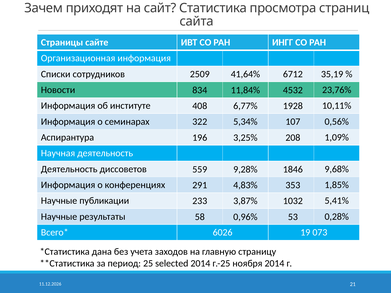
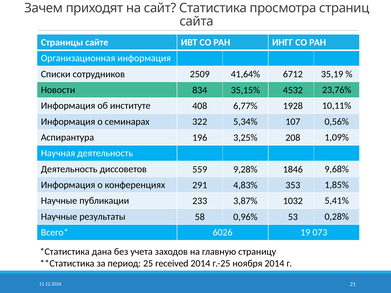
11,84%: 11,84% -> 35,15% (245, 90)
selected: selected -> received (172, 264)
